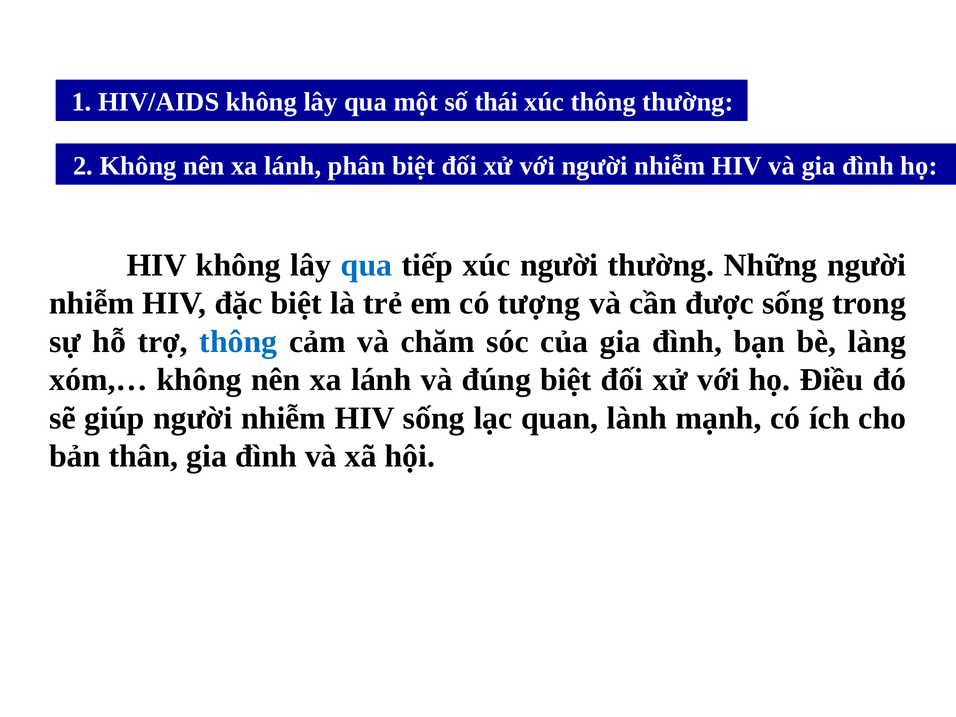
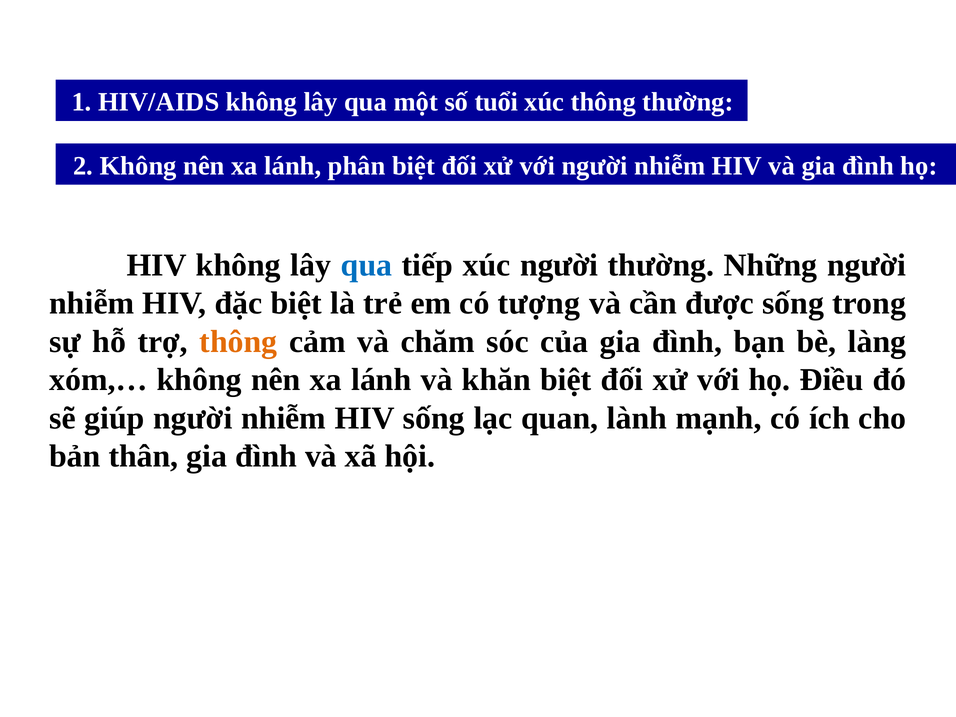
thái: thái -> tuổi (496, 102)
thông colour: blue -> orange (238, 342)
đúng: đúng -> khăn (496, 380)
